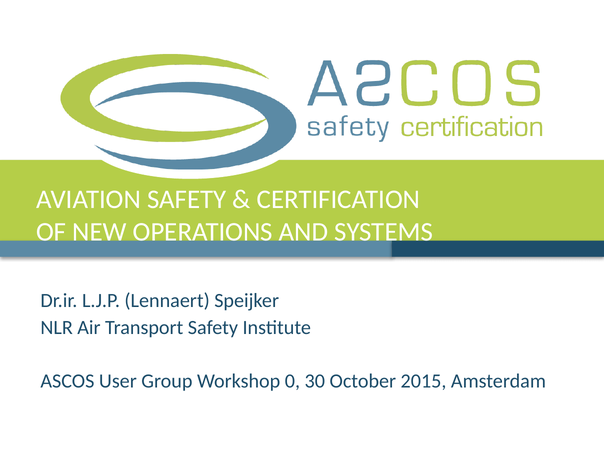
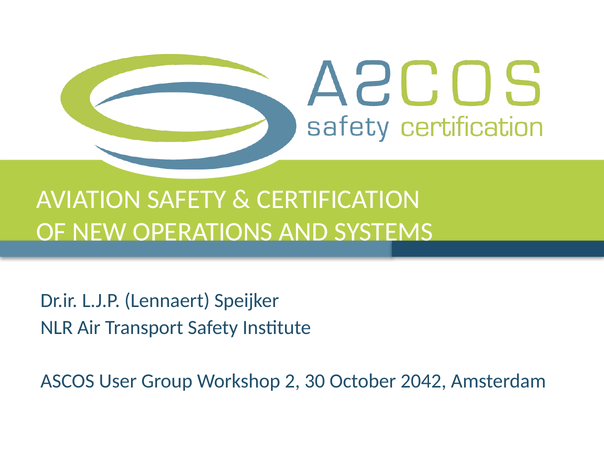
0: 0 -> 2 (292, 381)
2015: 2015 -> 2042 (424, 381)
